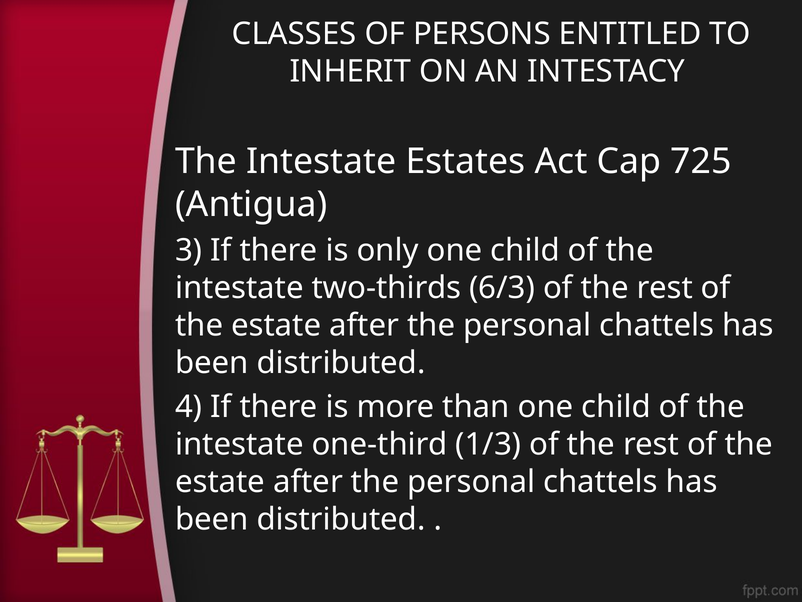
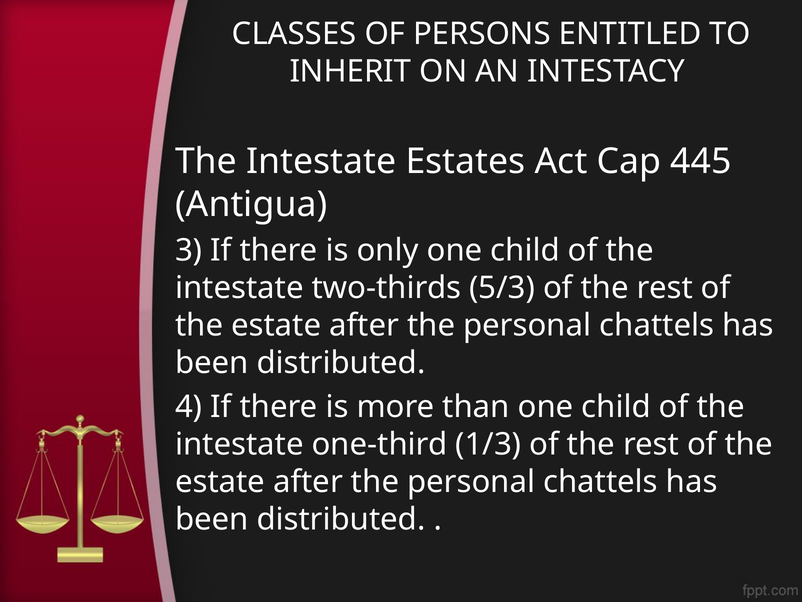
725: 725 -> 445 (701, 162)
6/3: 6/3 -> 5/3 (502, 288)
